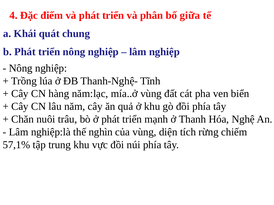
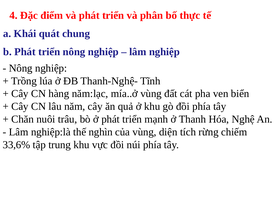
giữa: giữa -> thực (190, 15)
57,1%: 57,1% -> 33,6% (16, 145)
